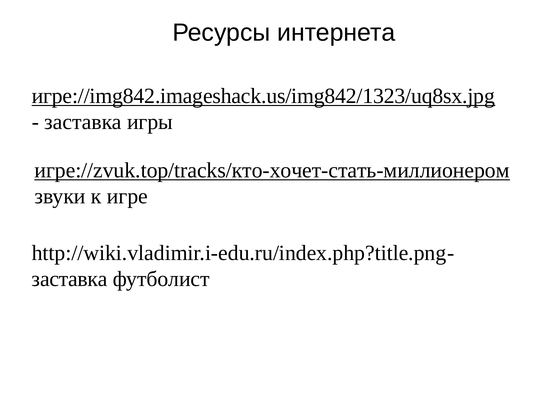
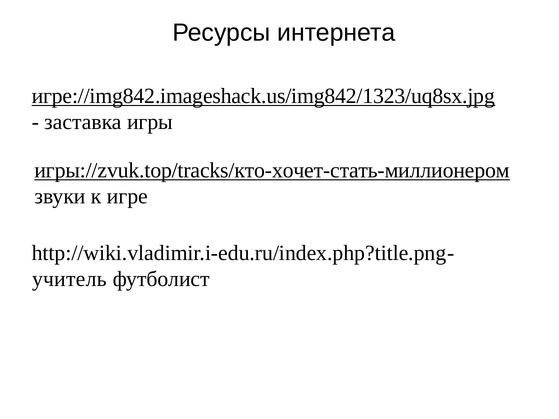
игре://zvuk.top/tracks/кто-хочет-стать-миллионером: игре://zvuk.top/tracks/кто-хочет-стать-миллионером -> игры://zvuk.top/tracks/кто-хочет-стать-миллионером (272, 170)
заставка: заставка -> учитель (69, 279)
